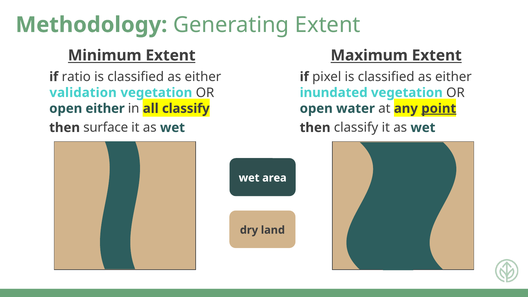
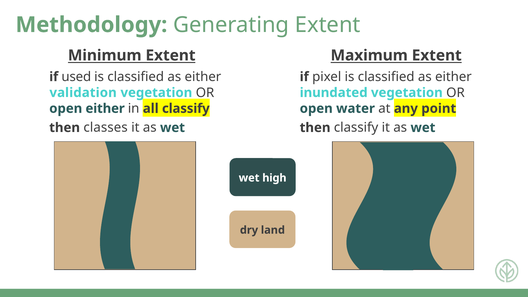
ratio: ratio -> used (76, 77)
point underline: present -> none (439, 108)
surface: surface -> classes (106, 128)
area: area -> high (274, 178)
